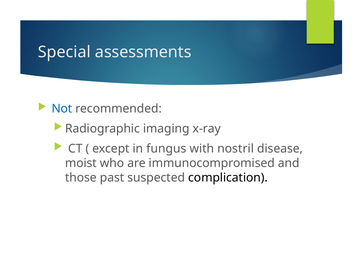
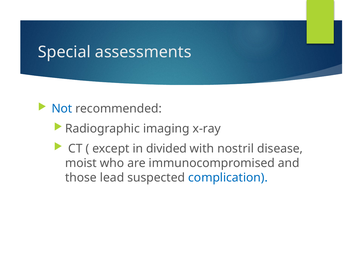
fungus: fungus -> divided (167, 148)
past: past -> lead (112, 177)
complication colour: black -> blue (228, 177)
